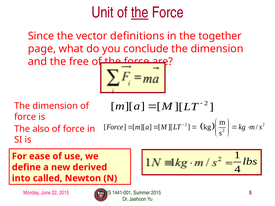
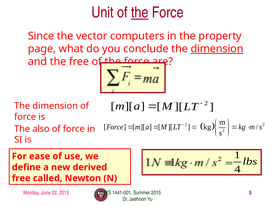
definitions: definitions -> computers (137, 36)
together: together -> property (220, 36)
dimension underline: none -> present (217, 49)
into: into -> free (21, 178)
